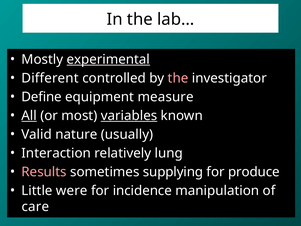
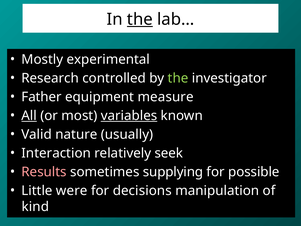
the underline: none -> present (140, 19)
experimental underline: present -> none (108, 59)
Different: Different -> Research (50, 78)
the colour: pink -> light green (178, 78)
Define: Define -> Father (42, 97)
lung: lung -> seek (169, 153)
produce: produce -> possible (254, 172)
incidence: incidence -> decisions (142, 190)
care: care -> kind (35, 207)
